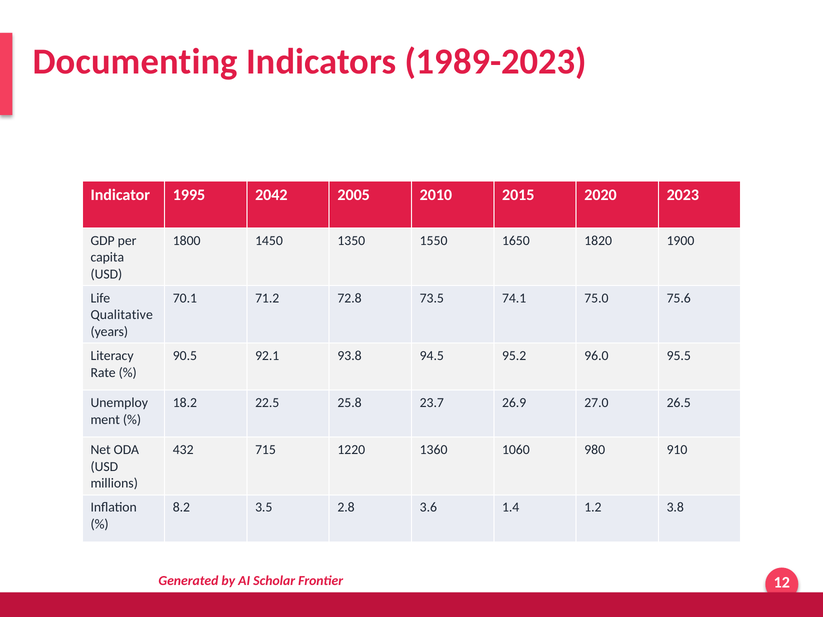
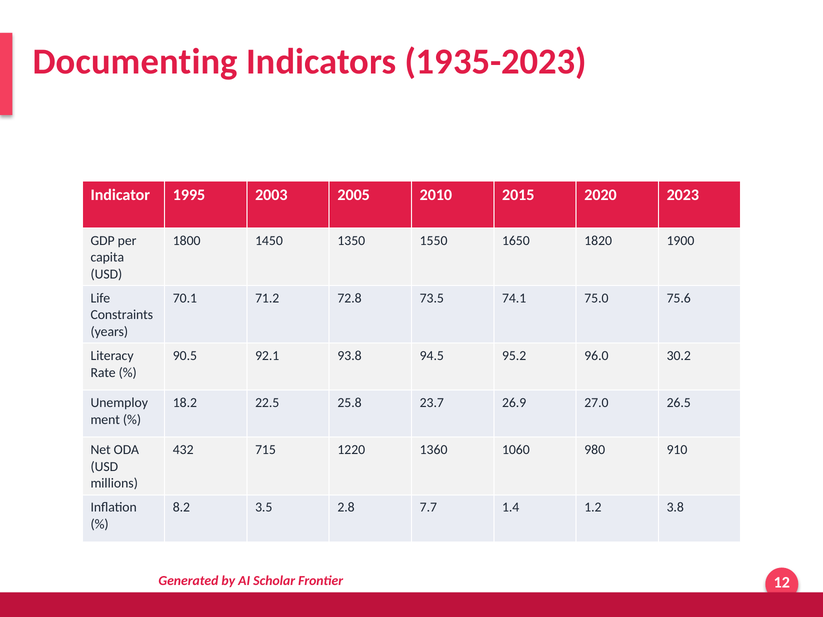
1989-2023: 1989-2023 -> 1935-2023 (496, 61)
2042: 2042 -> 2003 (271, 195)
Qualitative: Qualitative -> Constraints (122, 315)
95.5: 95.5 -> 30.2 (679, 356)
3.6: 3.6 -> 7.7 (428, 508)
